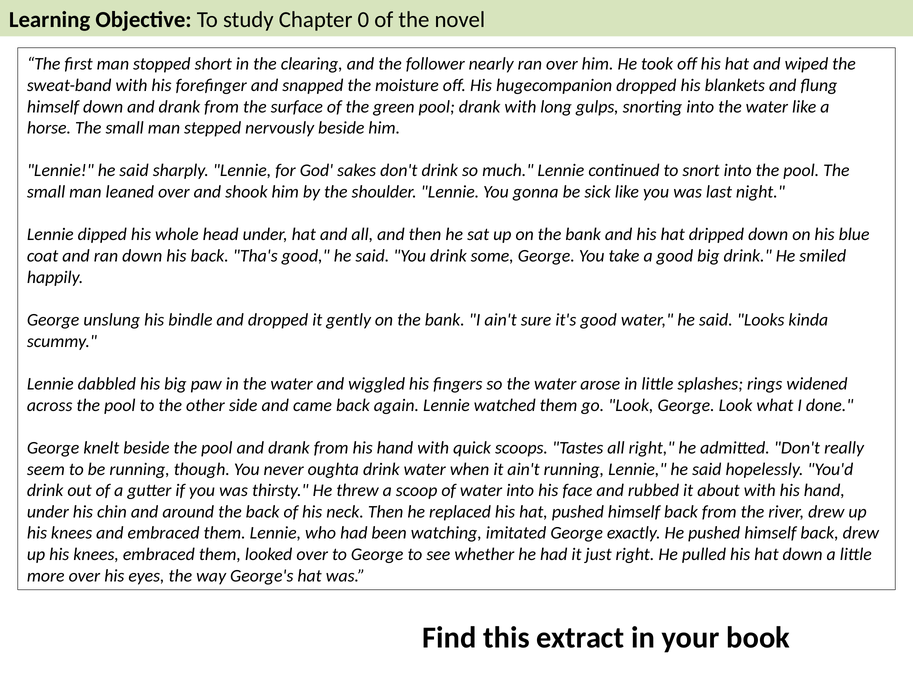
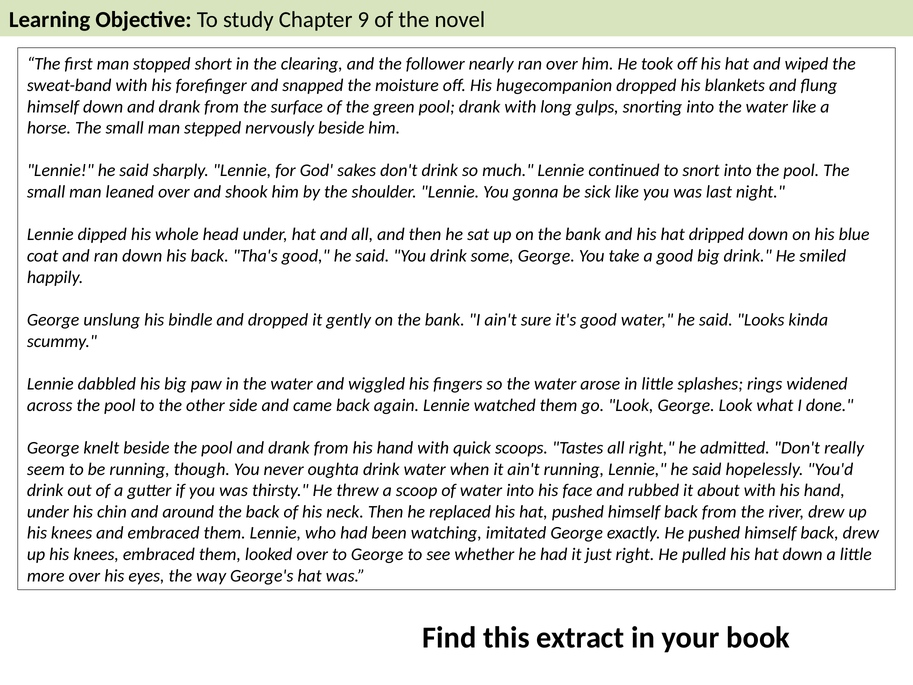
0: 0 -> 9 (363, 20)
